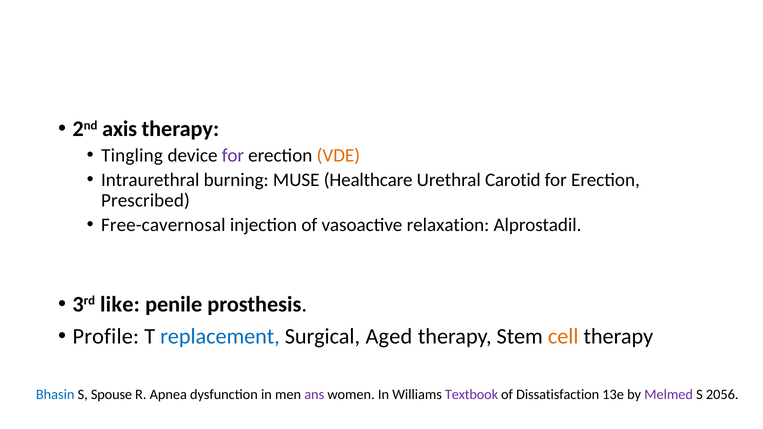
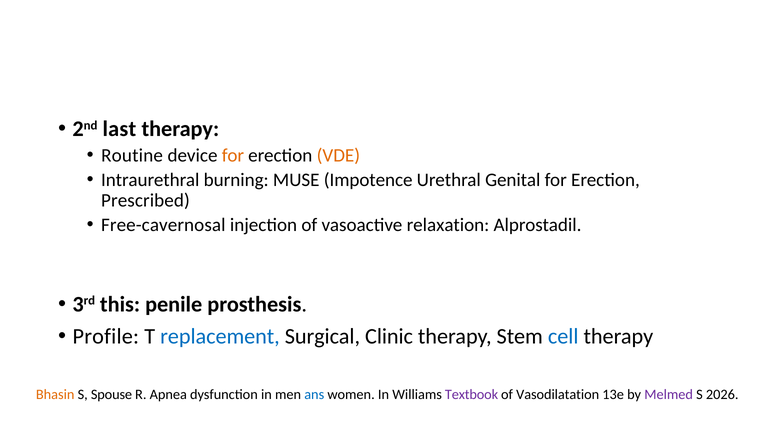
axis: axis -> last (119, 129)
Tingling: Tingling -> Routine (132, 155)
for colour: purple -> orange (233, 155)
Healthcare: Healthcare -> Impotence (368, 180)
Carotid: Carotid -> Genital (513, 180)
like: like -> this (120, 304)
Aged: Aged -> Clinic (389, 336)
cell colour: orange -> blue (563, 336)
Bhasin colour: blue -> orange (55, 395)
ans colour: purple -> blue (314, 395)
Dissatisfaction: Dissatisfaction -> Vasodilatation (558, 395)
2056: 2056 -> 2026 (722, 395)
